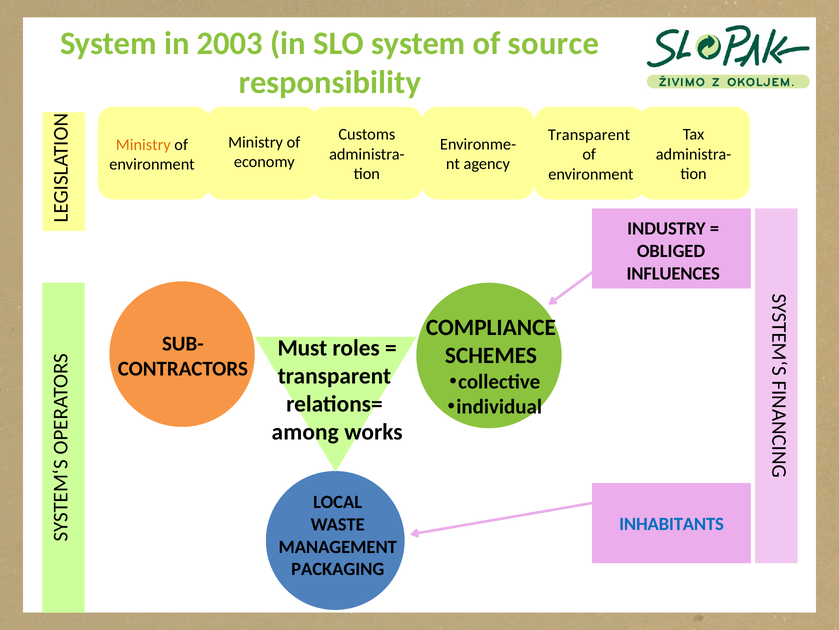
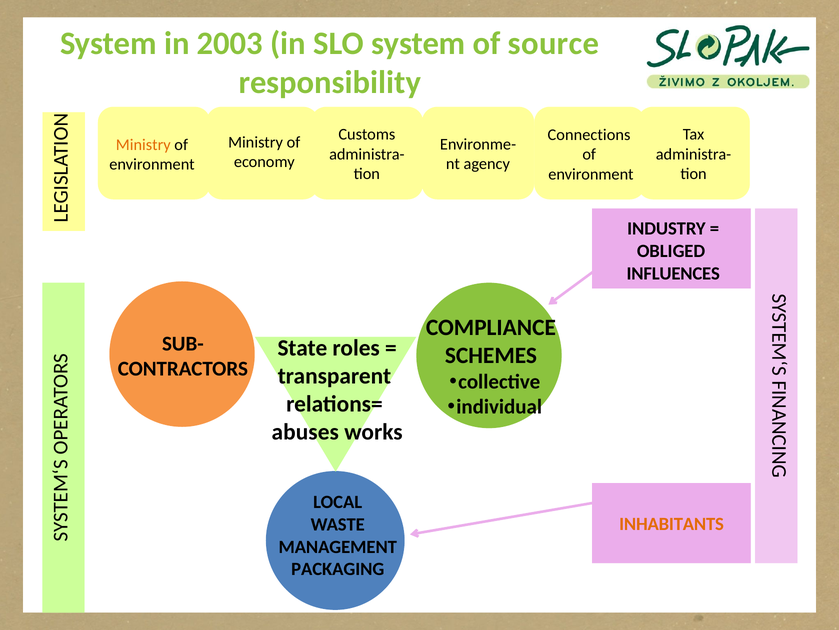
Transparent: Transparent -> Connections (589, 135)
Must: Must -> State (302, 348)
among: among -> abuses (305, 431)
INHABITANTS colour: blue -> orange (672, 524)
